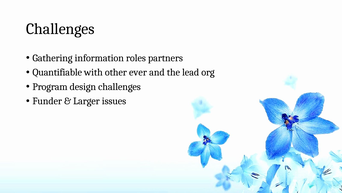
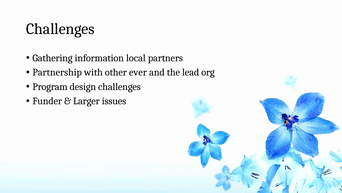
roles: roles -> local (136, 58)
Quantifiable: Quantifiable -> Partnership (57, 72)
